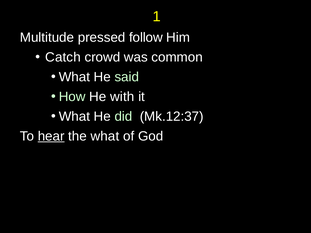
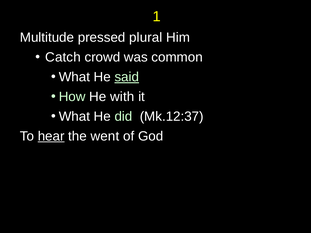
follow: follow -> plural (146, 38)
said underline: none -> present (127, 77)
the what: what -> went (105, 136)
